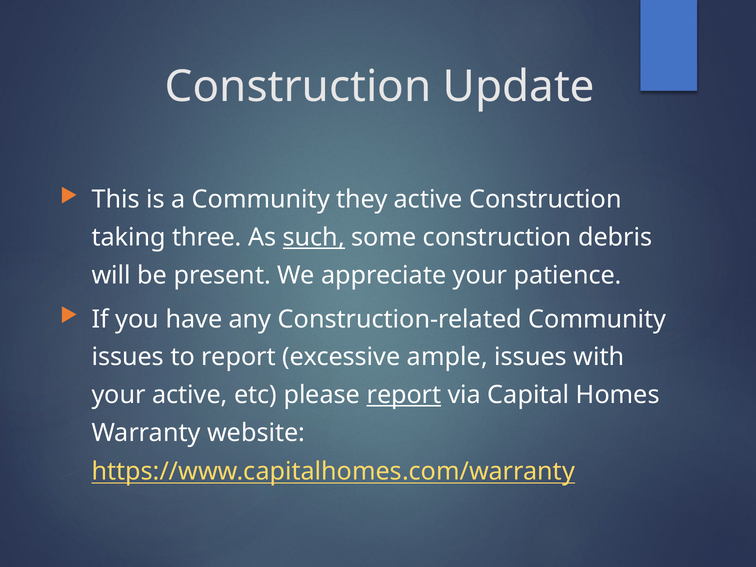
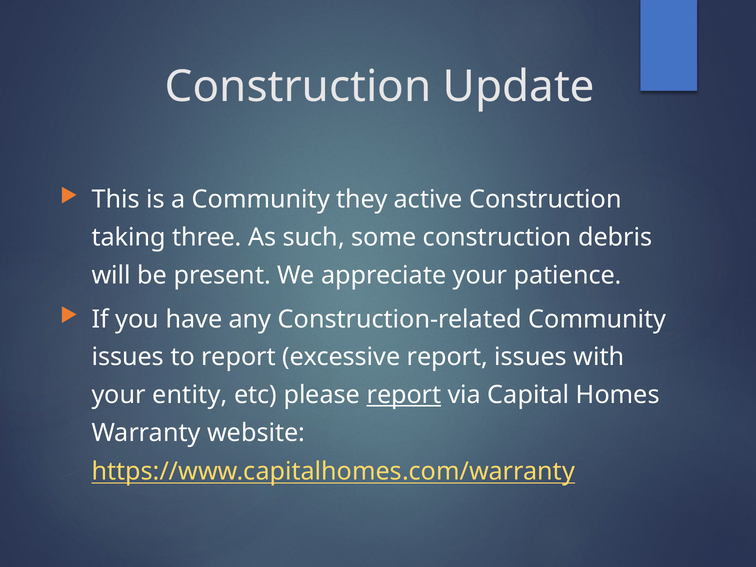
such underline: present -> none (314, 237)
excessive ample: ample -> report (447, 357)
your active: active -> entity (190, 395)
